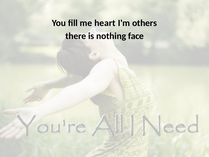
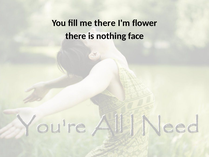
me heart: heart -> there (105, 23)
others: others -> flower (145, 23)
